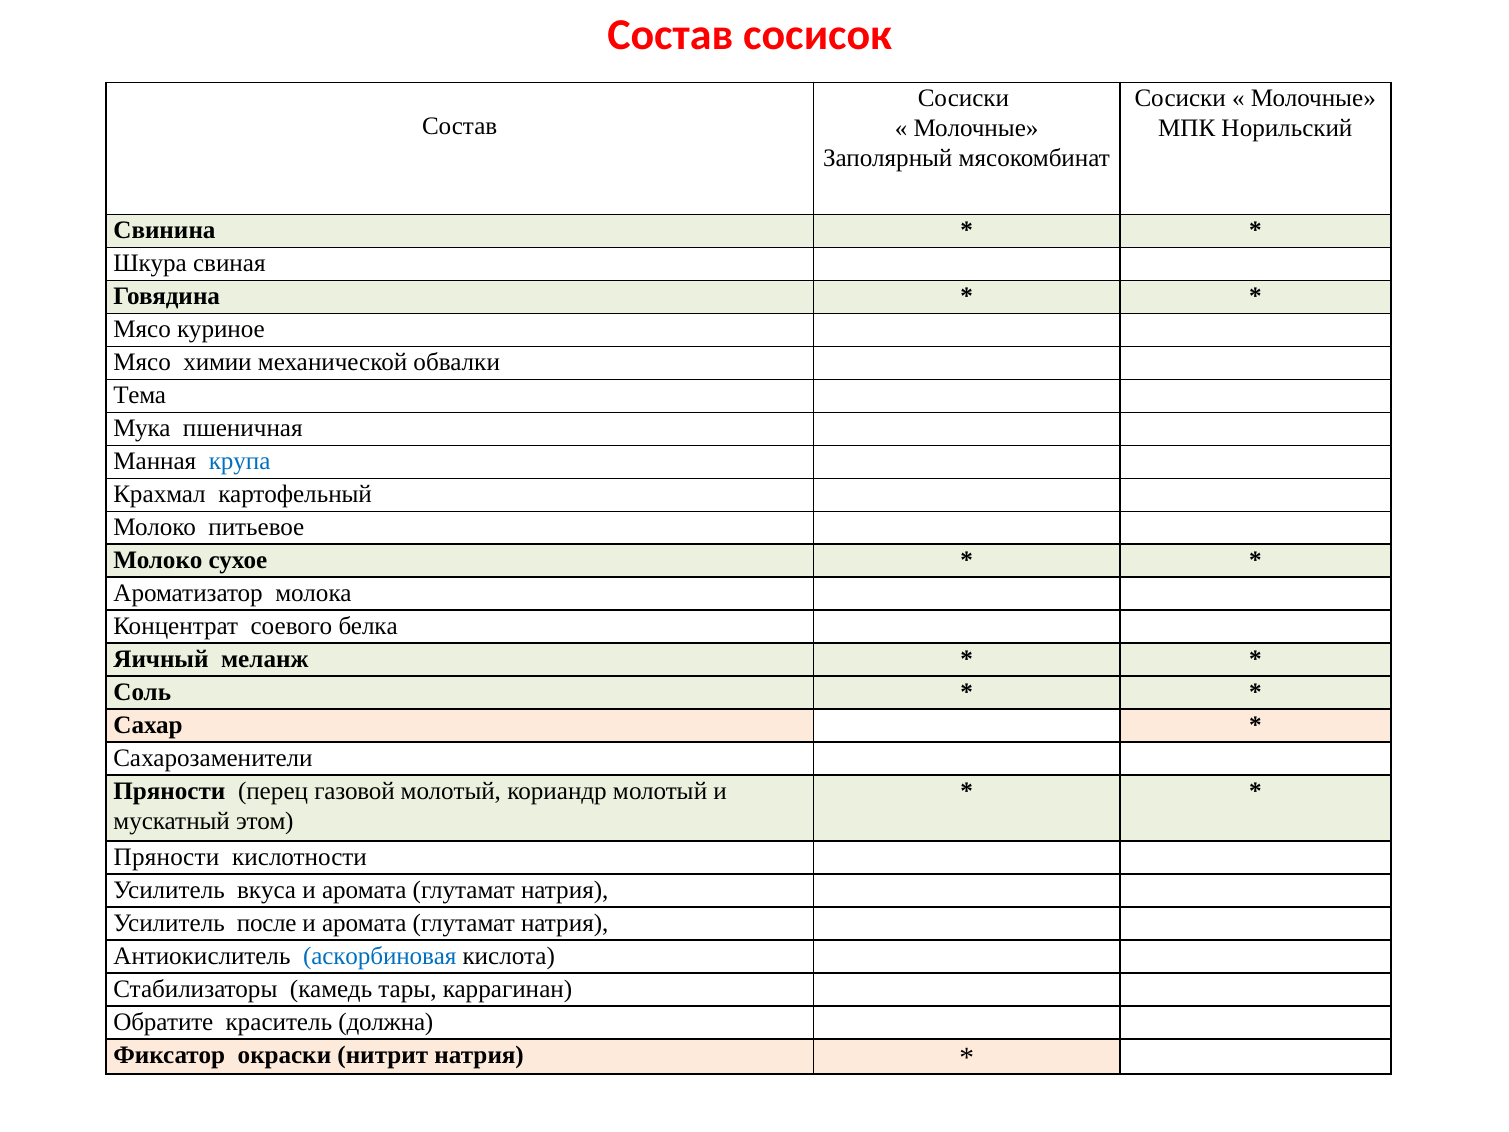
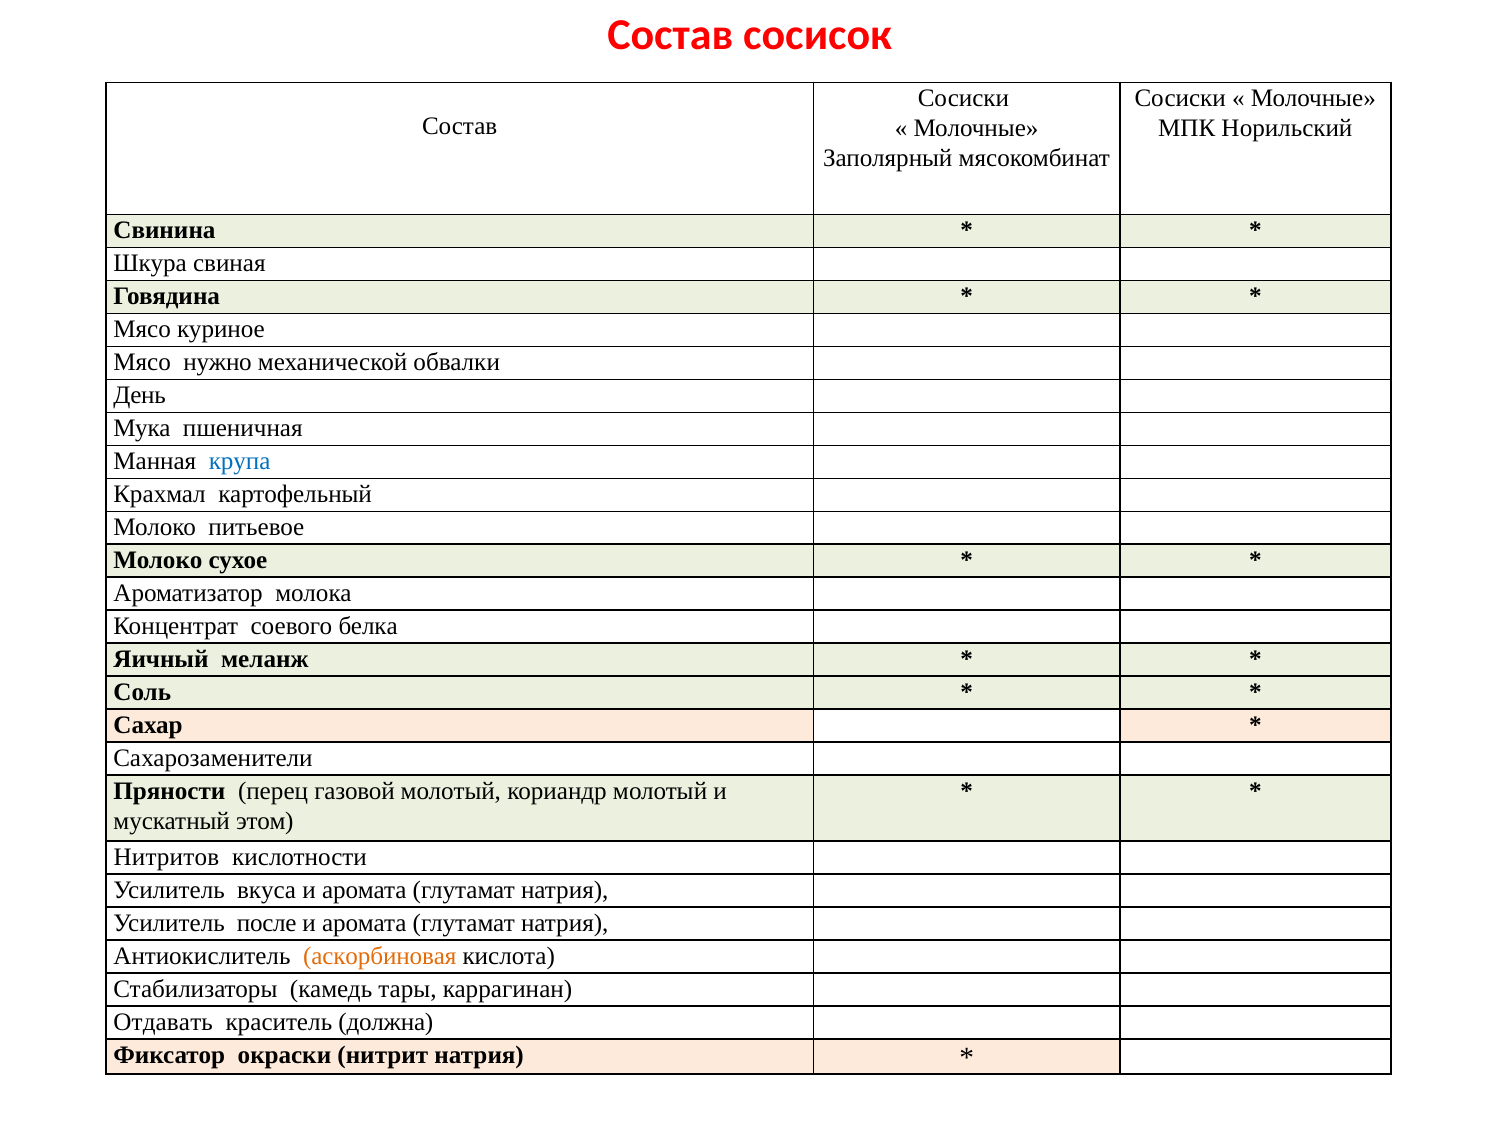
химии: химии -> нужно (218, 362)
Тема: Тема -> День (140, 395)
Пряности: Пряности -> Нитритов (166, 857)
аскорбиновая colour: blue -> orange (380, 956)
Обратите: Обратите -> Отдавать (163, 1022)
